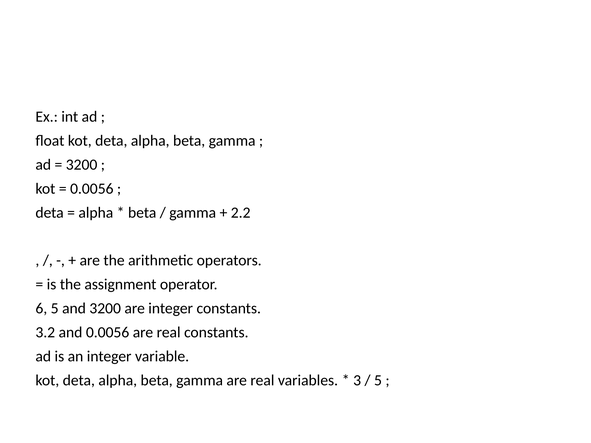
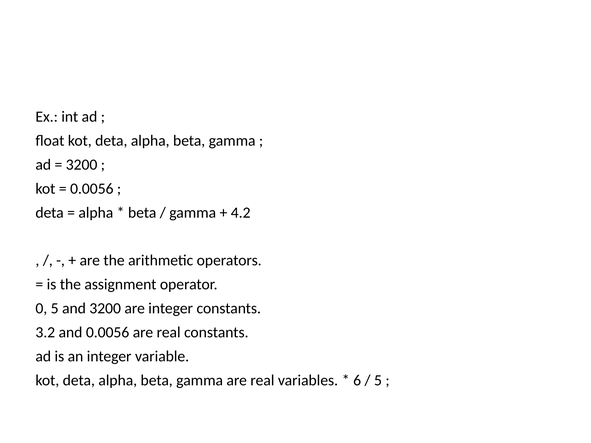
2.2: 2.2 -> 4.2 (241, 213)
6: 6 -> 0 (41, 309)
3: 3 -> 6 (357, 380)
